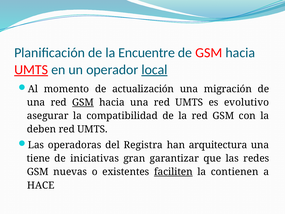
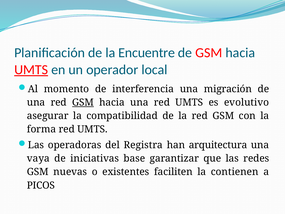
local underline: present -> none (154, 70)
actualización: actualización -> interferencia (143, 89)
deben: deben -> forma (42, 129)
tiene: tiene -> vaya (38, 158)
gran: gran -> base (134, 158)
faciliten underline: present -> none (173, 172)
HACE: HACE -> PICOS (41, 185)
